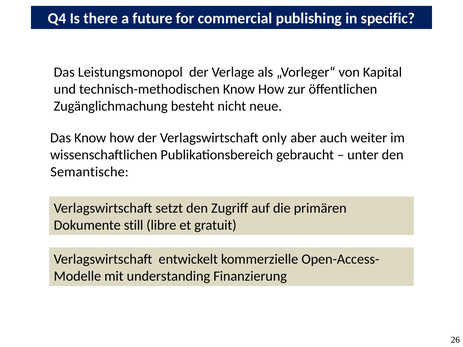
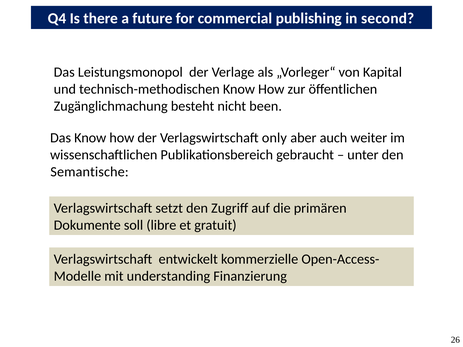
specific: specific -> second (388, 19)
neue: neue -> been (266, 106)
still: still -> soll (134, 225)
